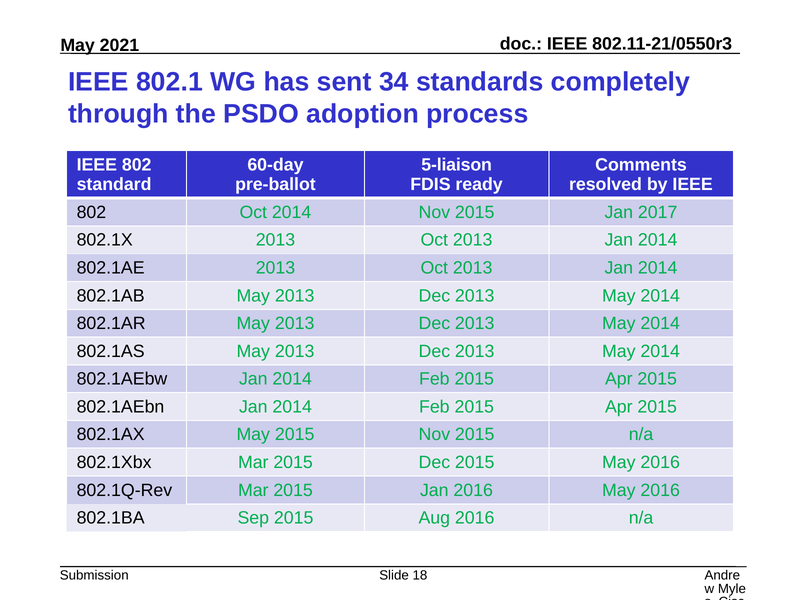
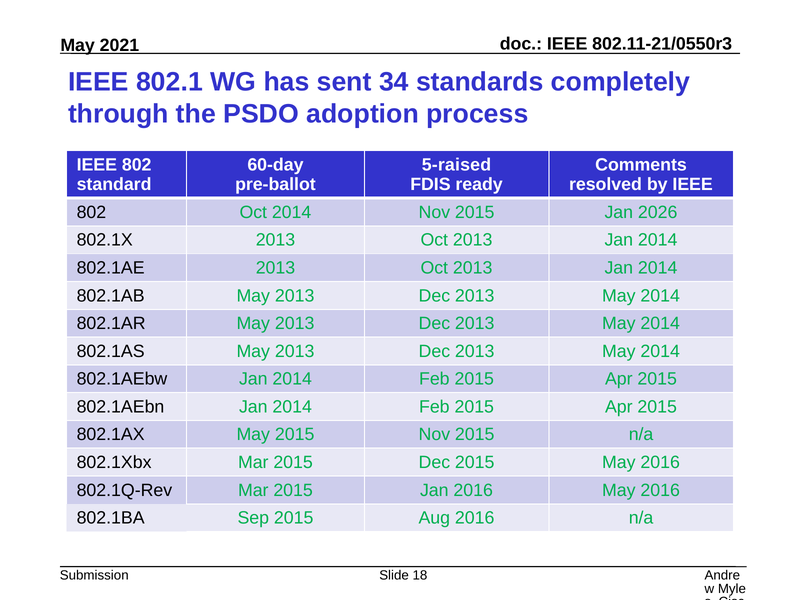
5-liaison: 5-liaison -> 5-raised (456, 165)
2017: 2017 -> 2026 (658, 212)
